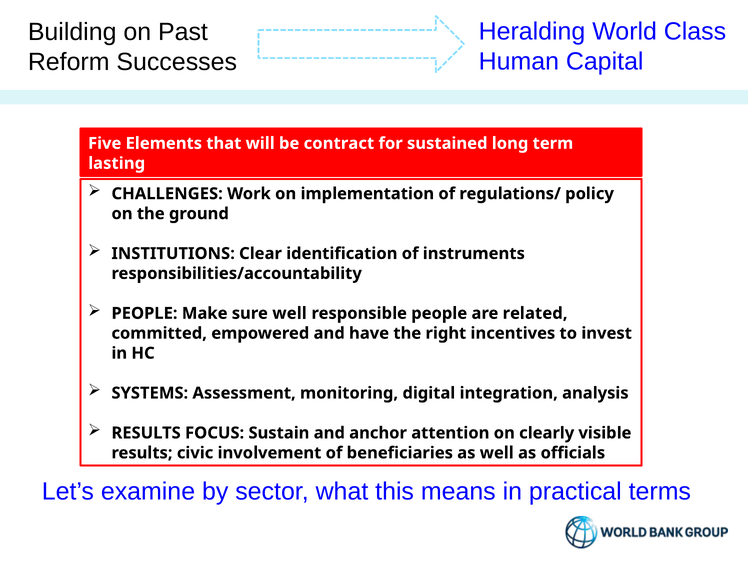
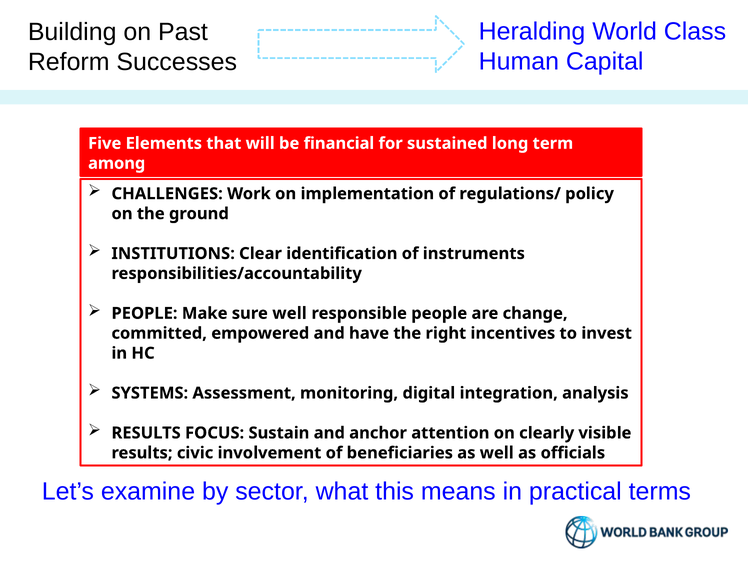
contract: contract -> financial (339, 143)
lasting: lasting -> among (117, 163)
related: related -> change (535, 313)
